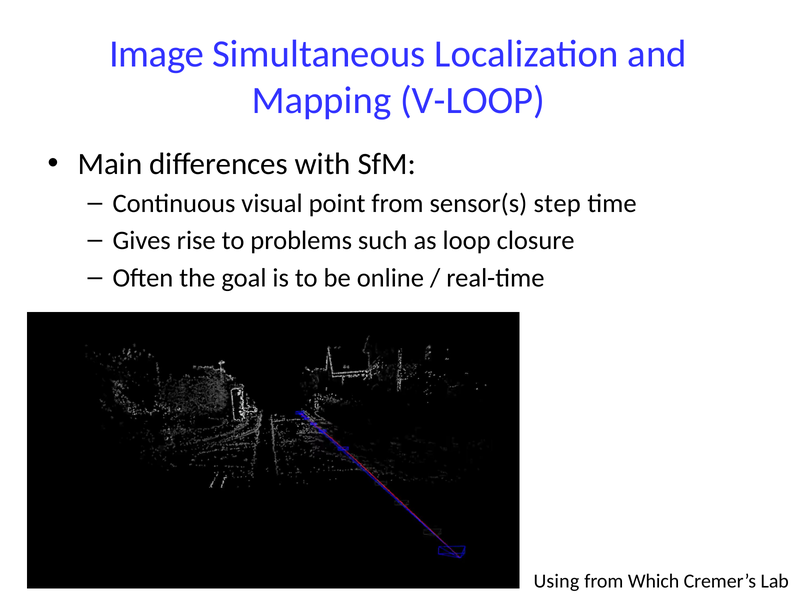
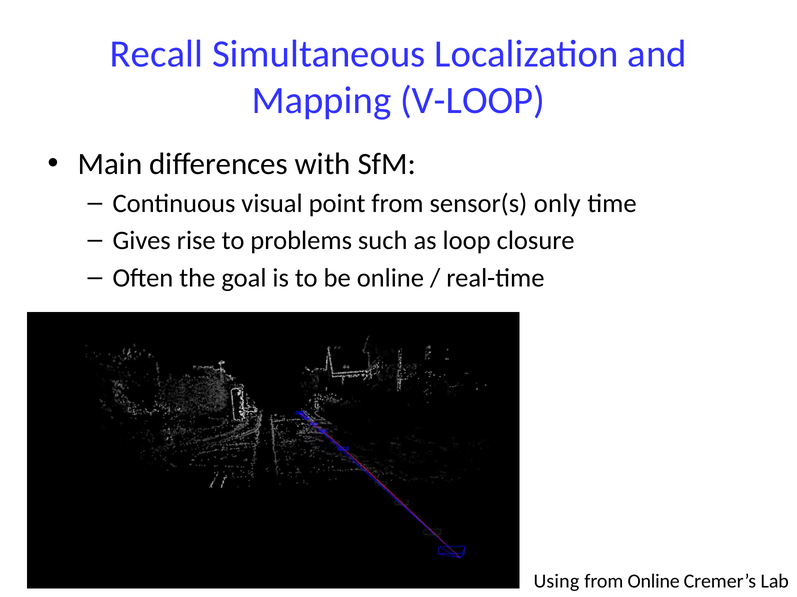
Image: Image -> Recall (156, 54)
step: step -> only (557, 204)
from Which: Which -> Online (654, 582)
